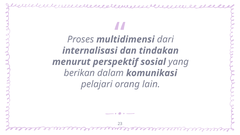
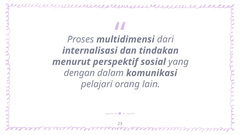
berikan: berikan -> dengan (79, 73)
